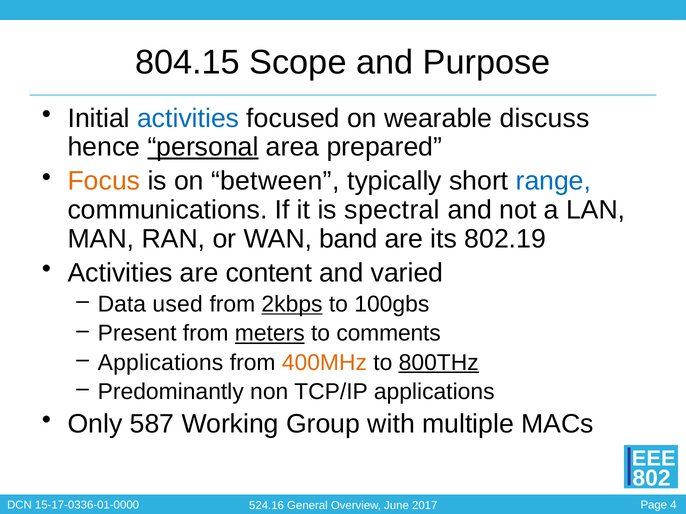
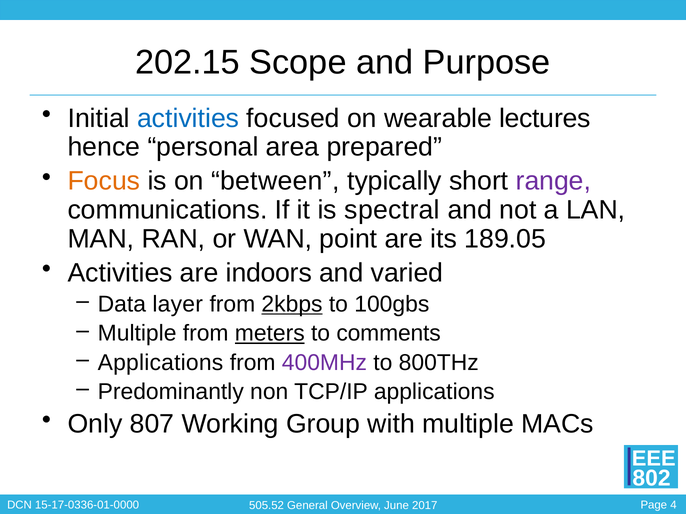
804.15: 804.15 -> 202.15 (188, 62)
discuss: discuss -> lectures (545, 118)
personal underline: present -> none (203, 147)
range colour: blue -> purple (553, 181)
band: band -> point (348, 239)
802.19: 802.19 -> 189.05 (505, 239)
content: content -> indoors (269, 273)
used: used -> layer (178, 304)
Present: Present -> Multiple (137, 334)
400MHz colour: orange -> purple (324, 363)
800THz underline: present -> none (439, 363)
587: 587 -> 807 (152, 424)
524.16: 524.16 -> 505.52 (267, 506)
